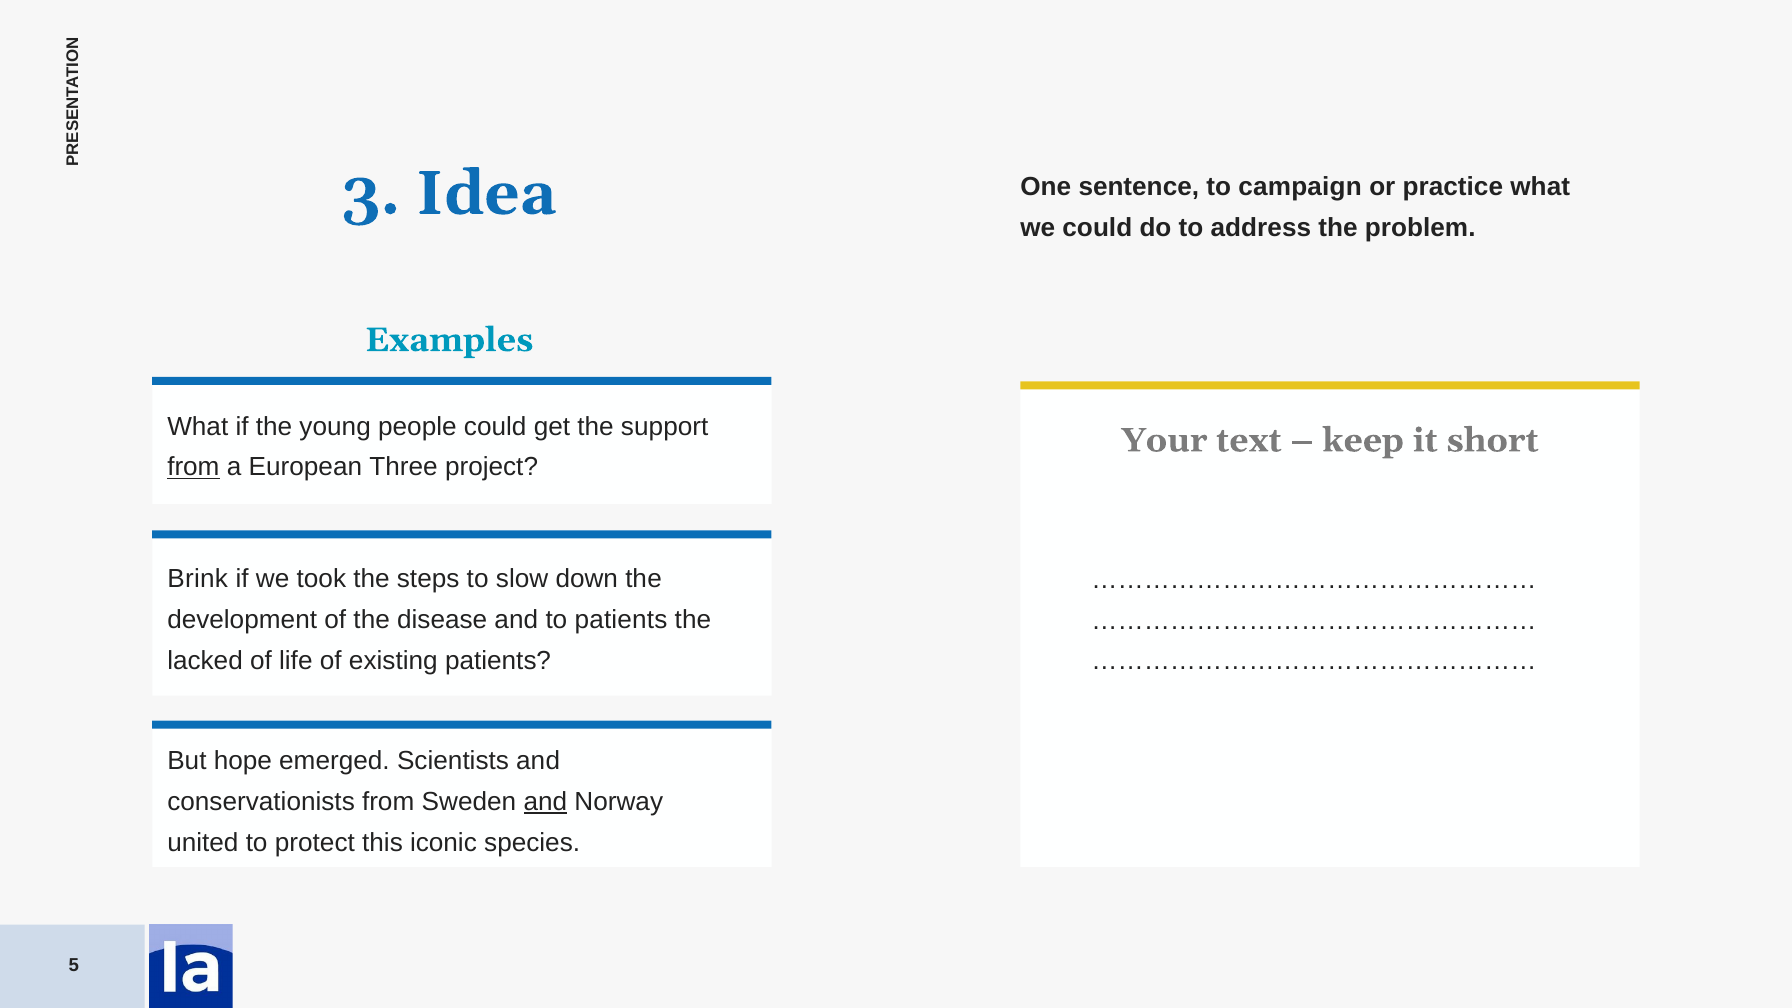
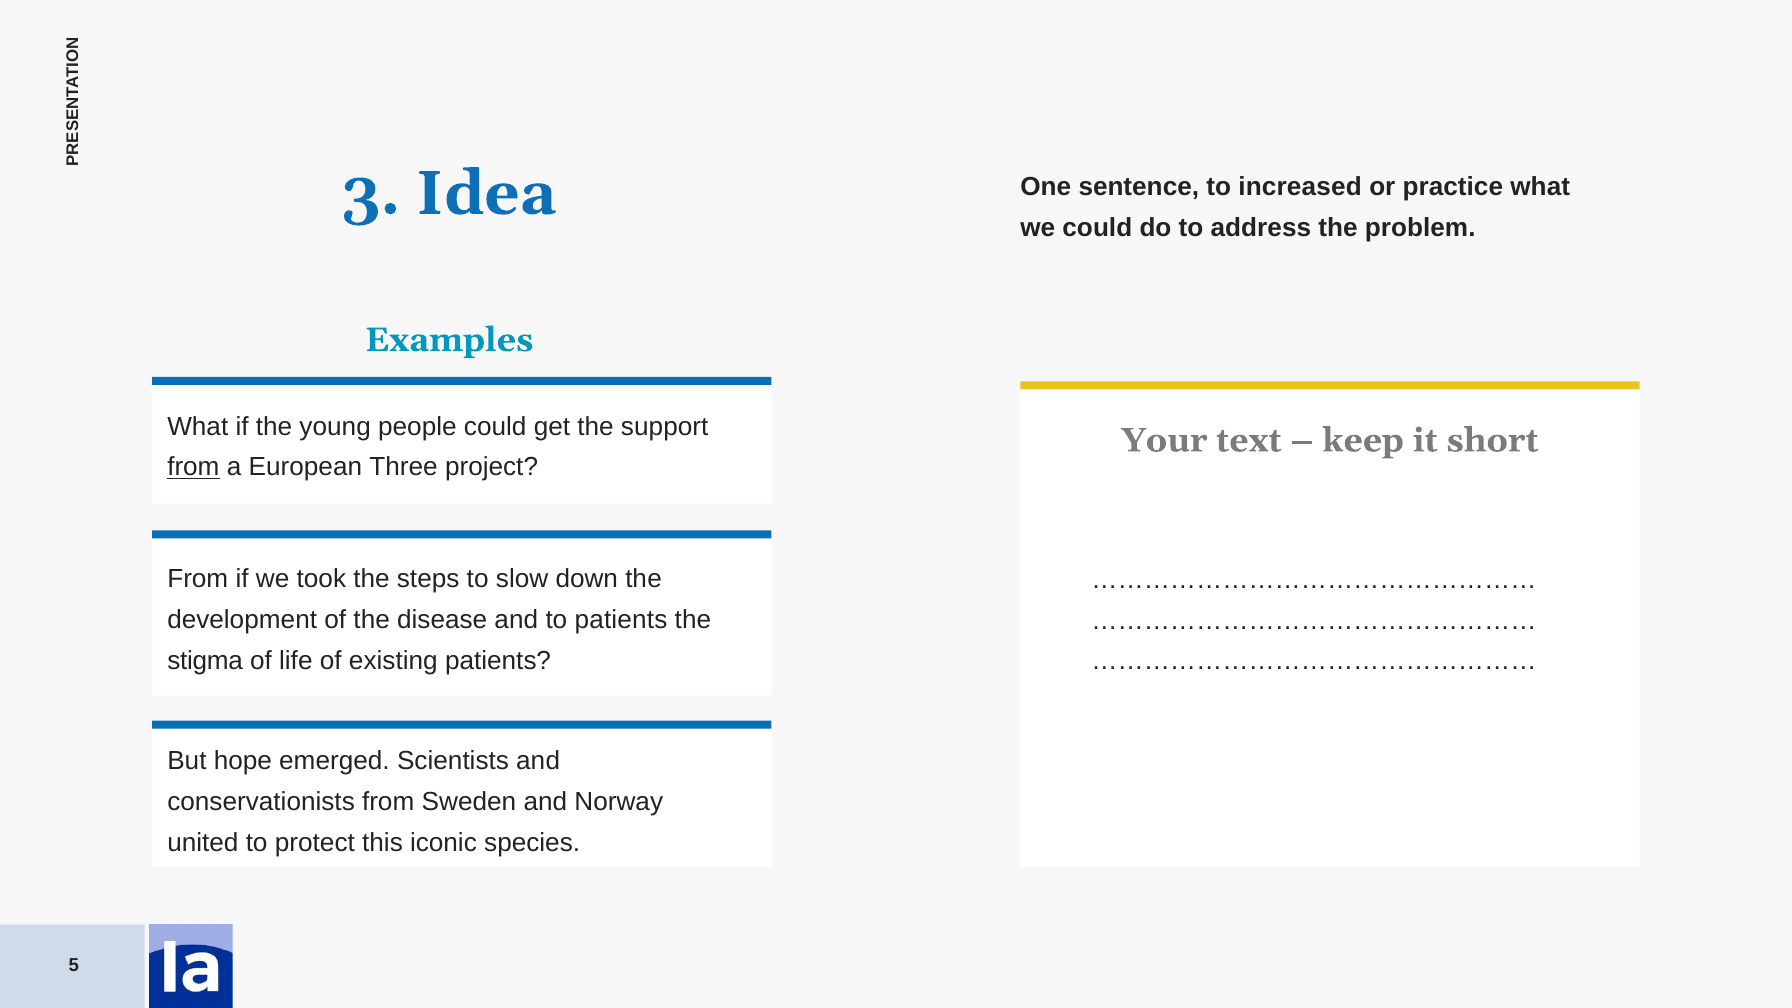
campaign: campaign -> increased (1300, 187)
Brink: Brink -> From (198, 579)
lacked: lacked -> stigma (205, 661)
and underline: present -> none (545, 802)
